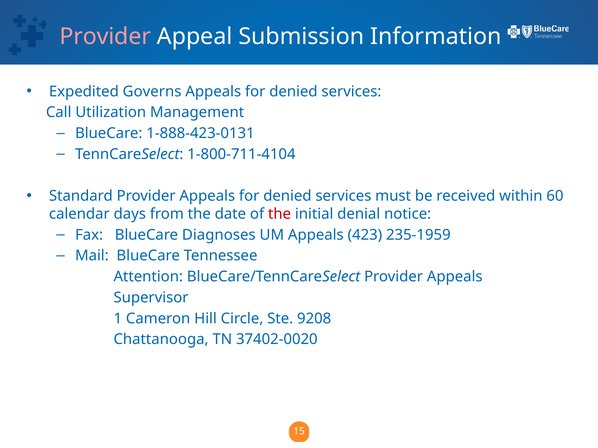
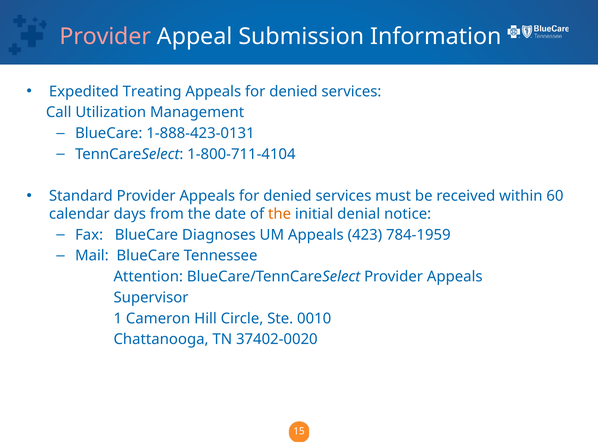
Governs: Governs -> Treating (152, 92)
the colour: red -> orange (280, 214)
235-1959: 235-1959 -> 784-1959 (418, 235)
9208: 9208 -> 0010 (314, 319)
